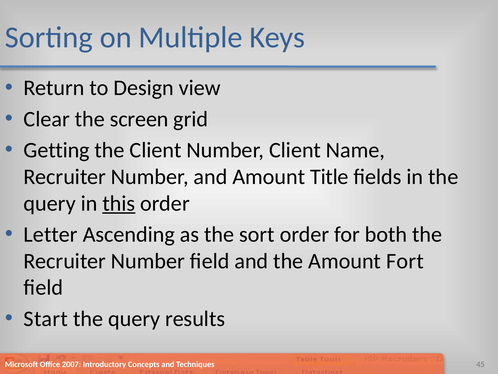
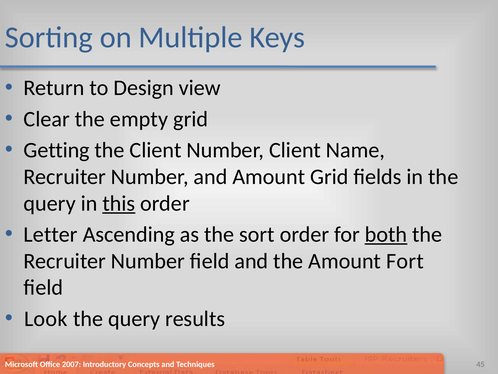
screen: screen -> empty (139, 119)
Amount Title: Title -> Grid (329, 177)
both underline: none -> present (386, 234)
Start: Start -> Look (46, 318)
